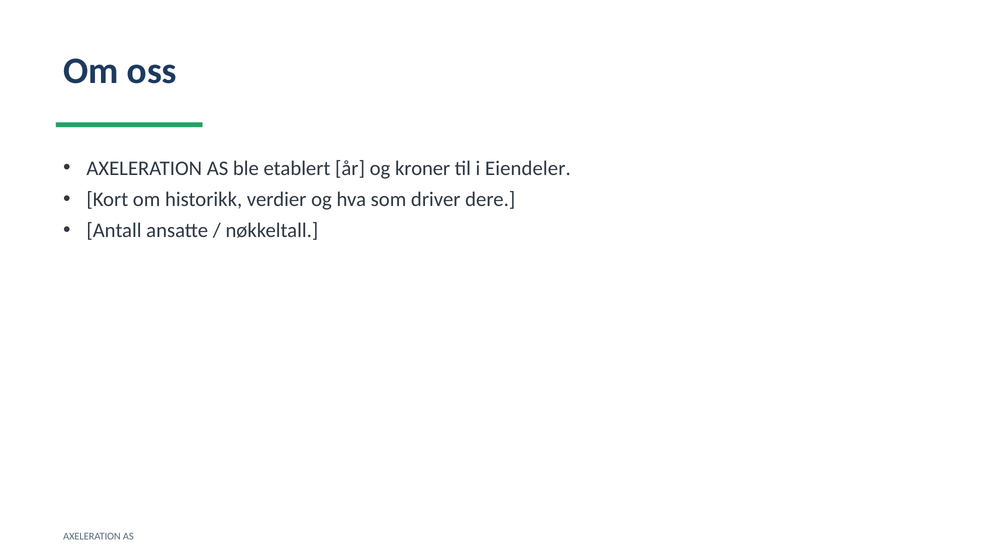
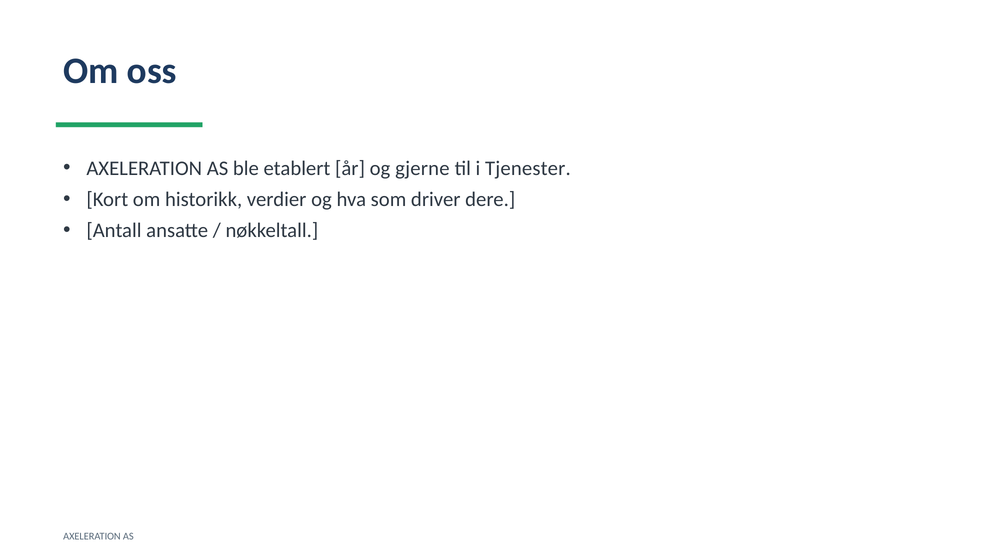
kroner: kroner -> gjerne (422, 168)
Eiendeler: Eiendeler -> Tjenester (528, 168)
